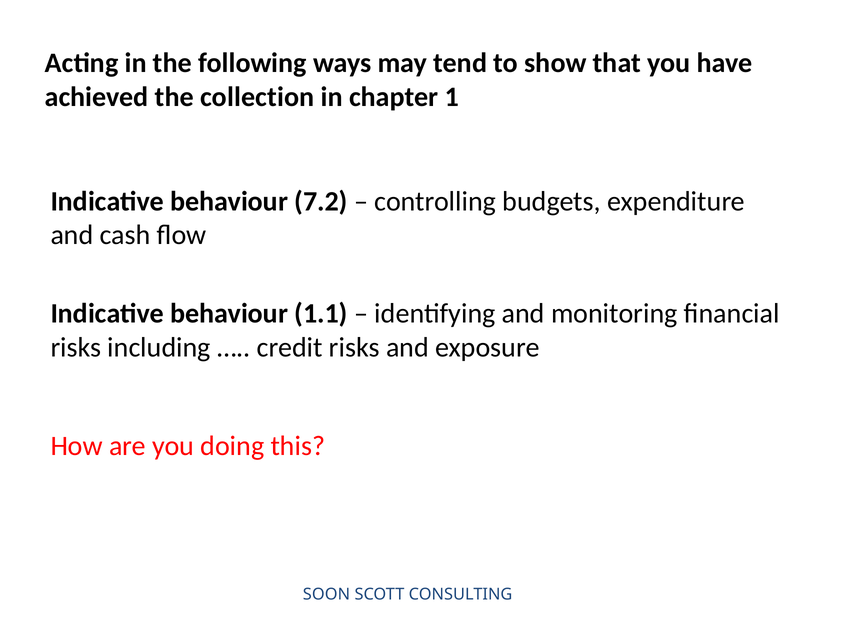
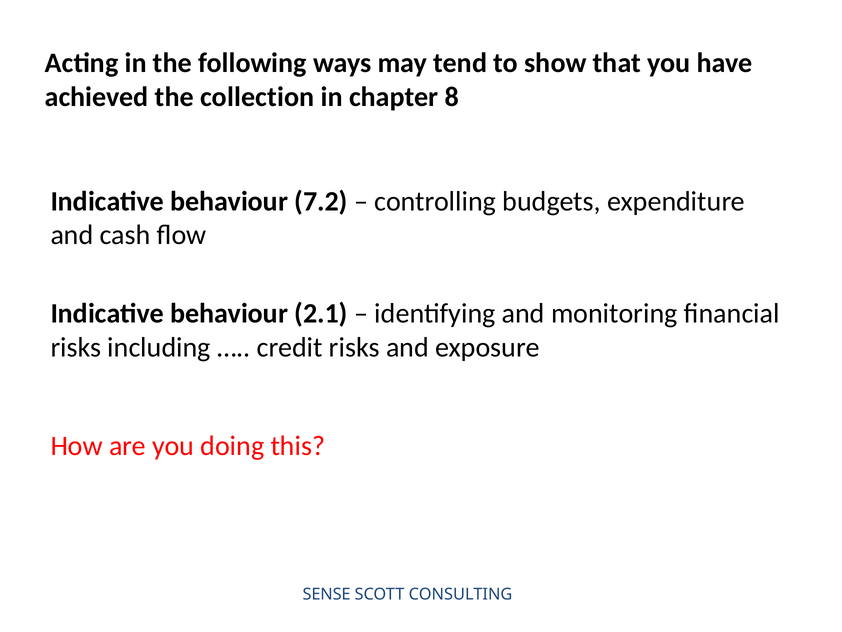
1: 1 -> 8 (452, 97)
1.1: 1.1 -> 2.1 (321, 313)
SOON: SOON -> SENSE (327, 594)
